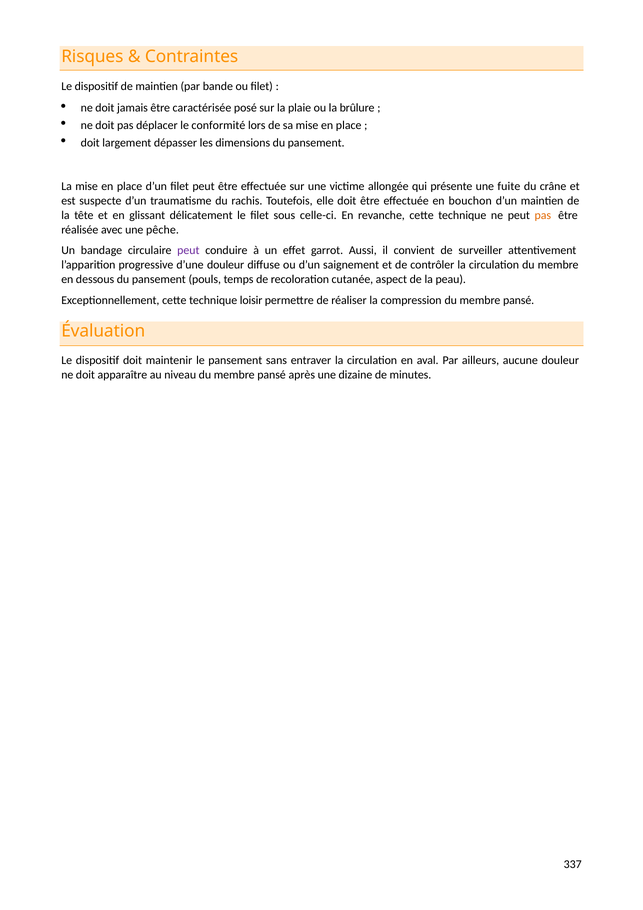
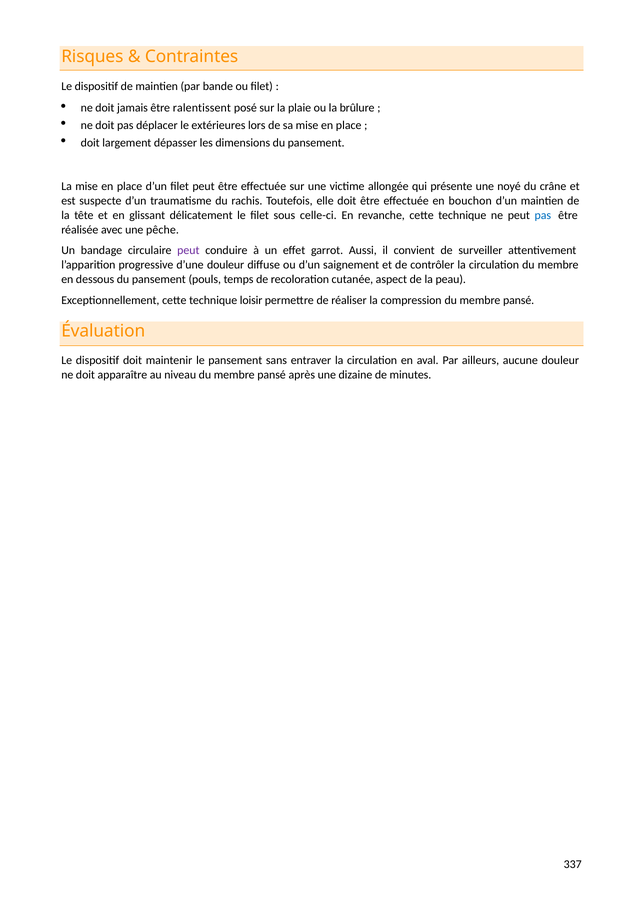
caractérisée: caractérisée -> ralentissent (202, 108)
conformité: conformité -> extérieures (218, 125)
fuite: fuite -> noyé (509, 186)
pas colour: orange -> blue (543, 215)
